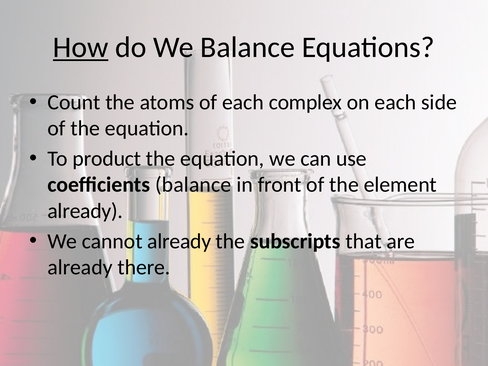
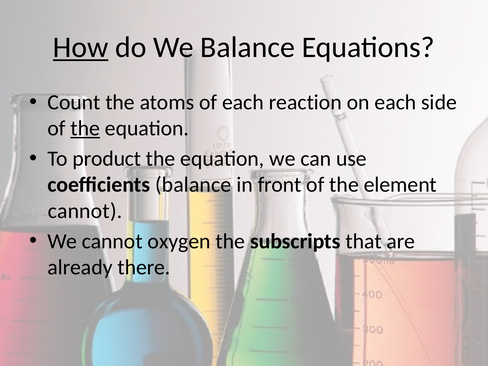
complex: complex -> reaction (305, 102)
the underline: none -> present (85, 128)
already: already -> cannot (85, 211)
cannot already: already -> oxygen (179, 241)
